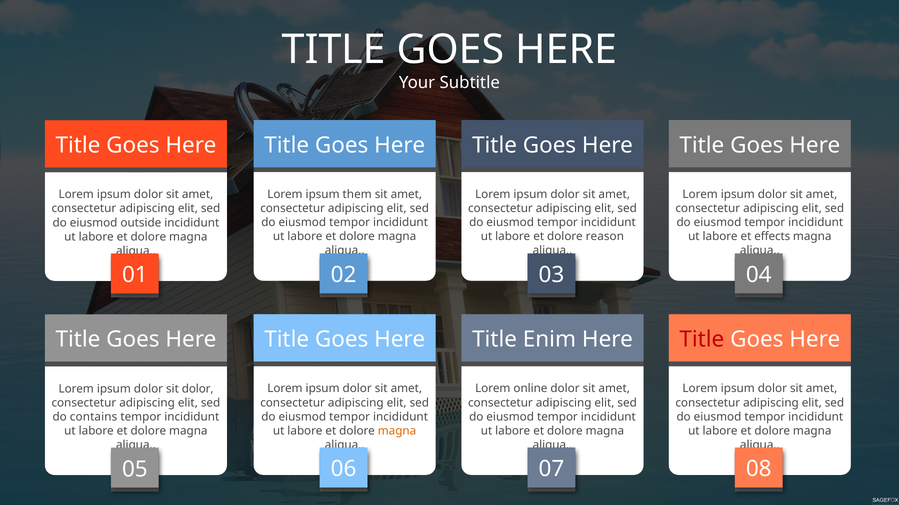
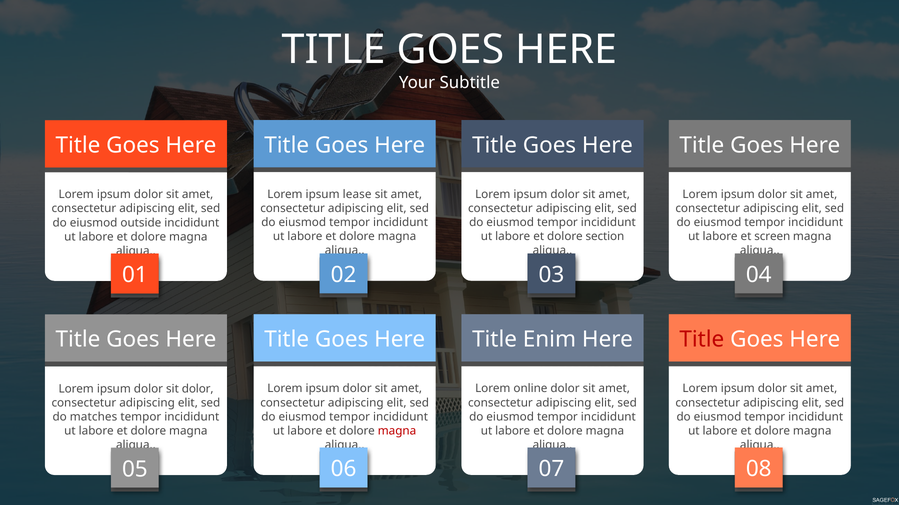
them: them -> lease (357, 195)
reason: reason -> section (605, 237)
effects: effects -> screen (772, 237)
contains: contains -> matches (94, 417)
magna colour: orange -> red (397, 431)
